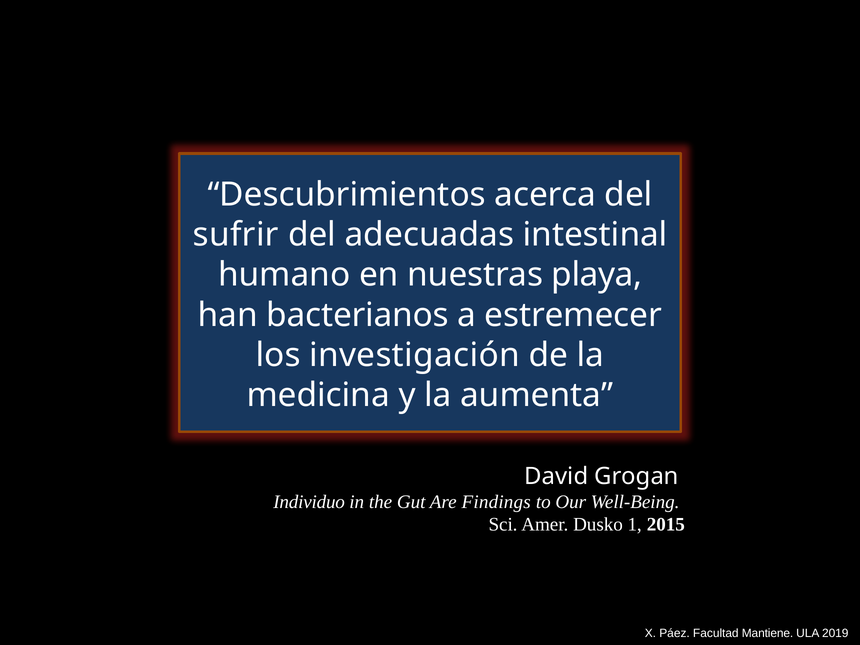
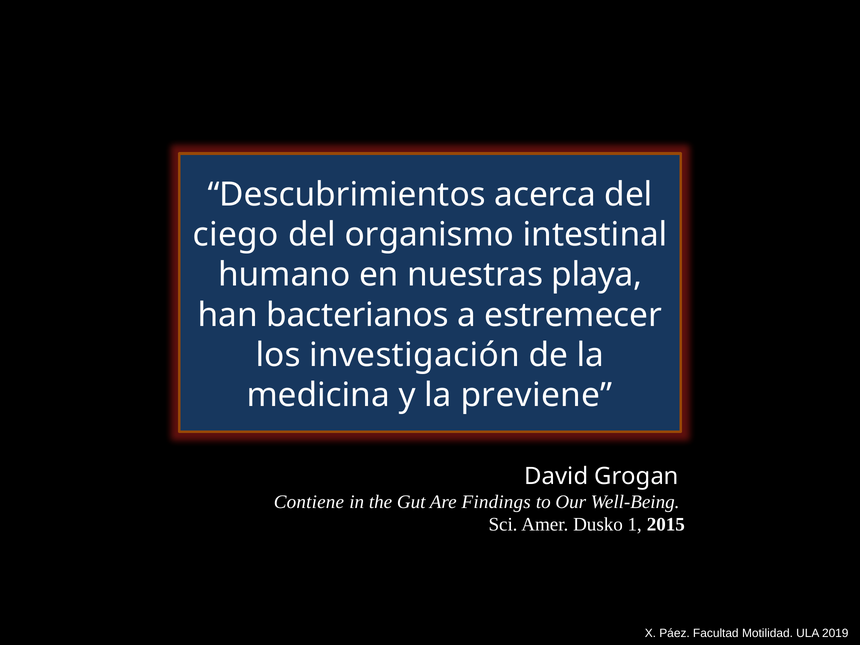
sufrir: sufrir -> ciego (236, 235)
adecuadas: adecuadas -> organismo (429, 235)
aumenta: aumenta -> previene (537, 395)
Individuo: Individuo -> Contiene (309, 502)
Mantiene: Mantiene -> Motilidad (767, 634)
